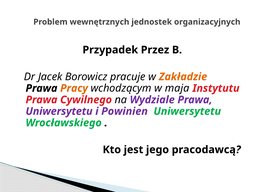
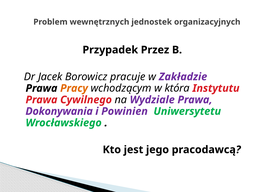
Zakładzie colour: orange -> purple (183, 77)
maja: maja -> która (177, 88)
Uniwersytetu: Uniwersytetu -> Dokonywania (59, 111)
